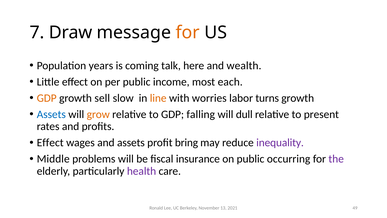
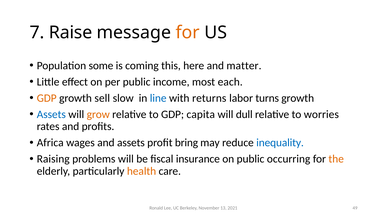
Draw: Draw -> Raise (71, 33)
years: years -> some (101, 65)
talk: talk -> this (171, 65)
wealth: wealth -> matter (244, 65)
line colour: orange -> blue (158, 98)
worries: worries -> returns (209, 98)
falling: falling -> capita (201, 114)
present: present -> worries (321, 114)
Effect: Effect -> Africa (50, 143)
inequality colour: purple -> blue (280, 143)
Middle: Middle -> Raising (53, 159)
the colour: purple -> orange (336, 159)
health colour: purple -> orange (142, 171)
